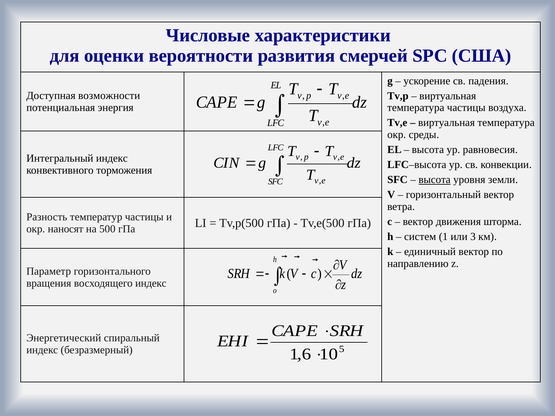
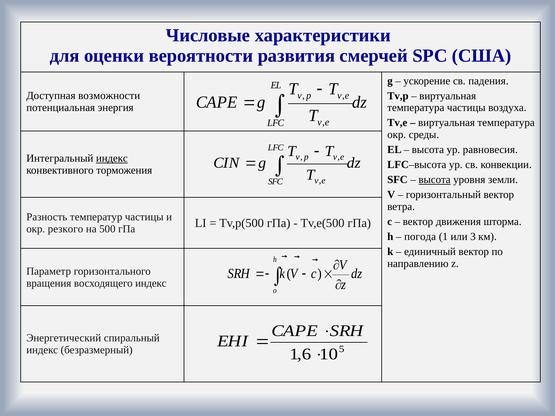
индекс underline: none -> present (112, 158)
наносят: наносят -> резкого (66, 229)
систем: систем -> погода (420, 237)
